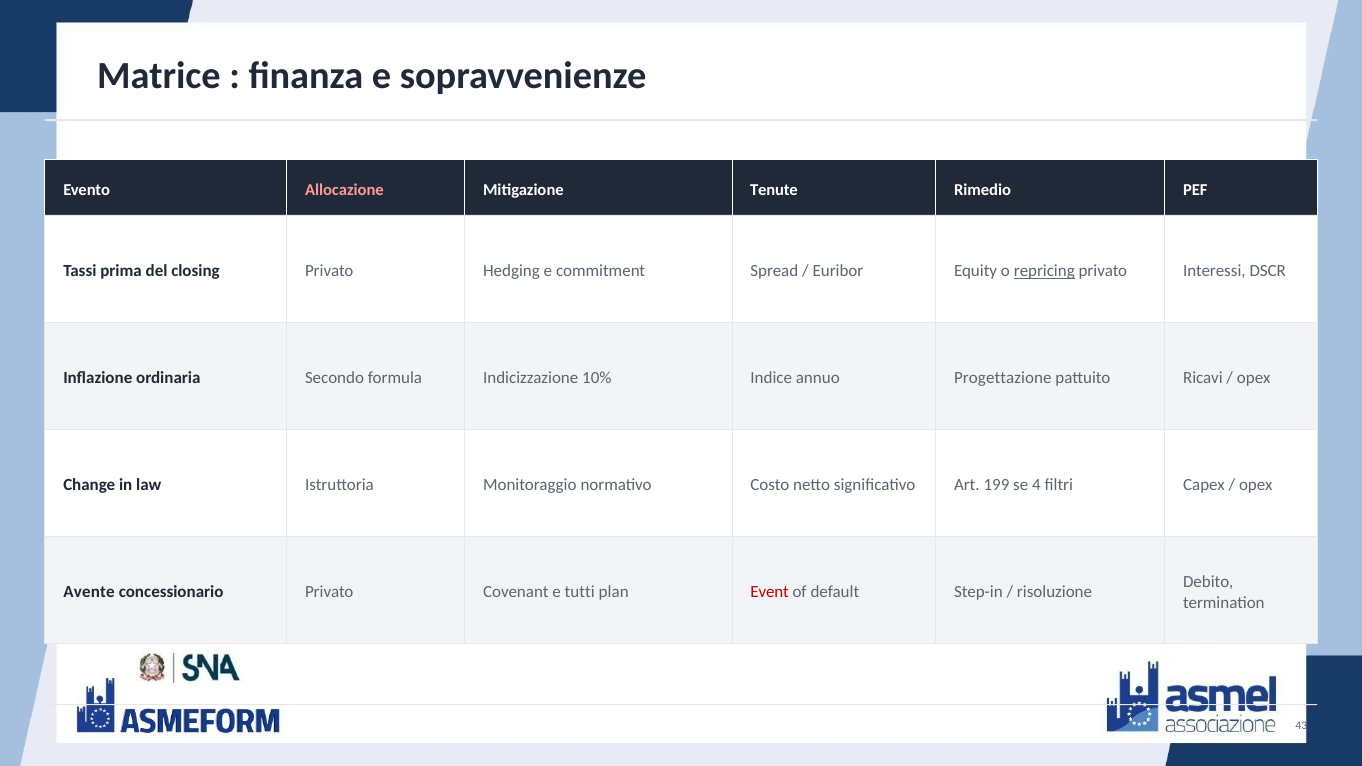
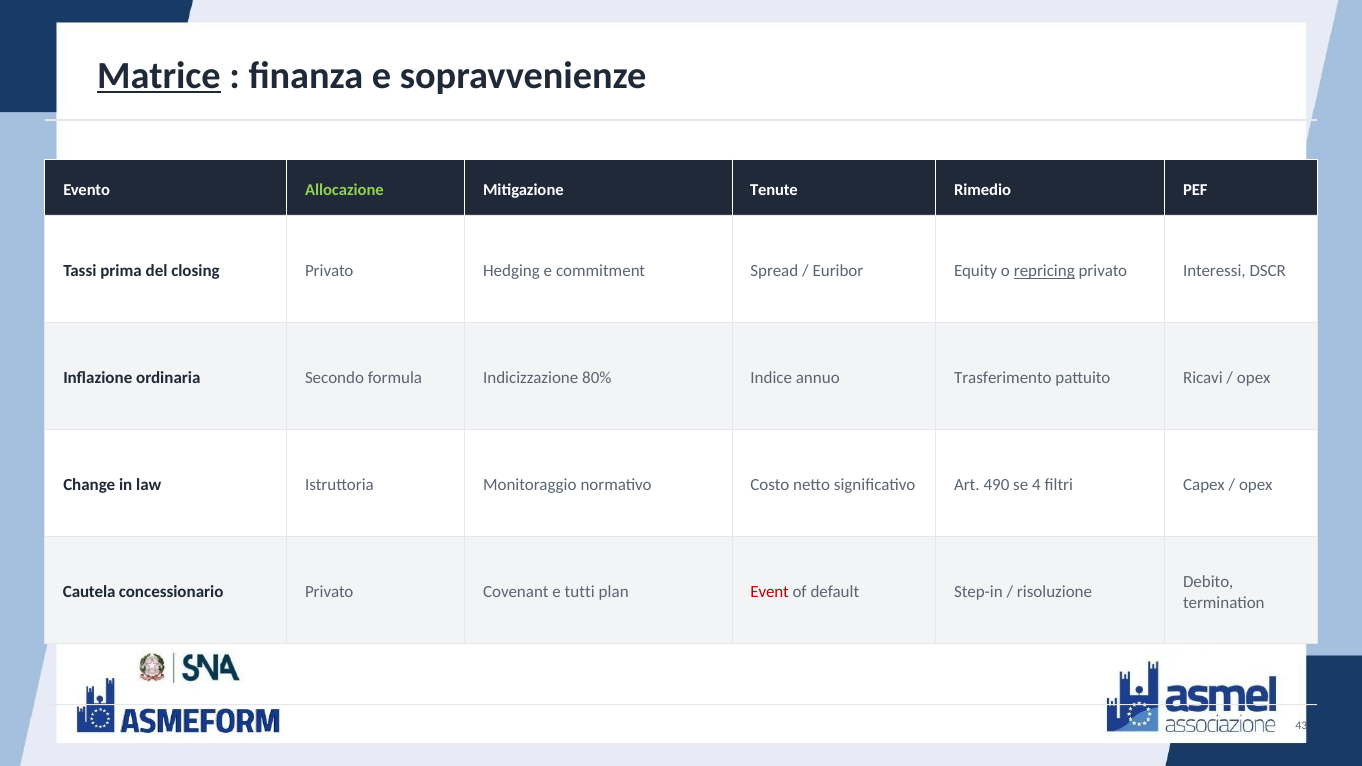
Matrice underline: none -> present (159, 76)
Allocazione colour: pink -> light green (344, 190)
10%: 10% -> 80% (597, 378)
Progettazione: Progettazione -> Trasferimento (1003, 378)
199: 199 -> 490 (997, 485)
Avente: Avente -> Cautela (89, 592)
